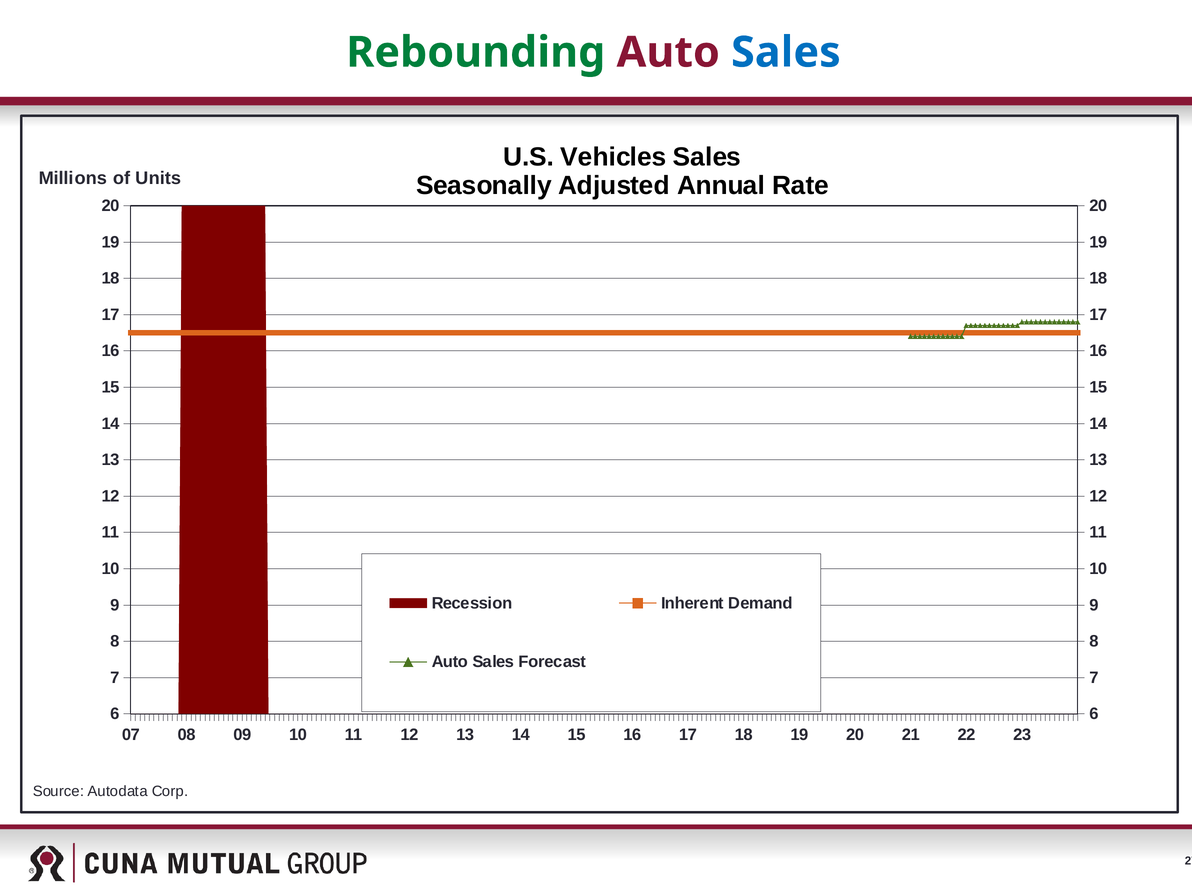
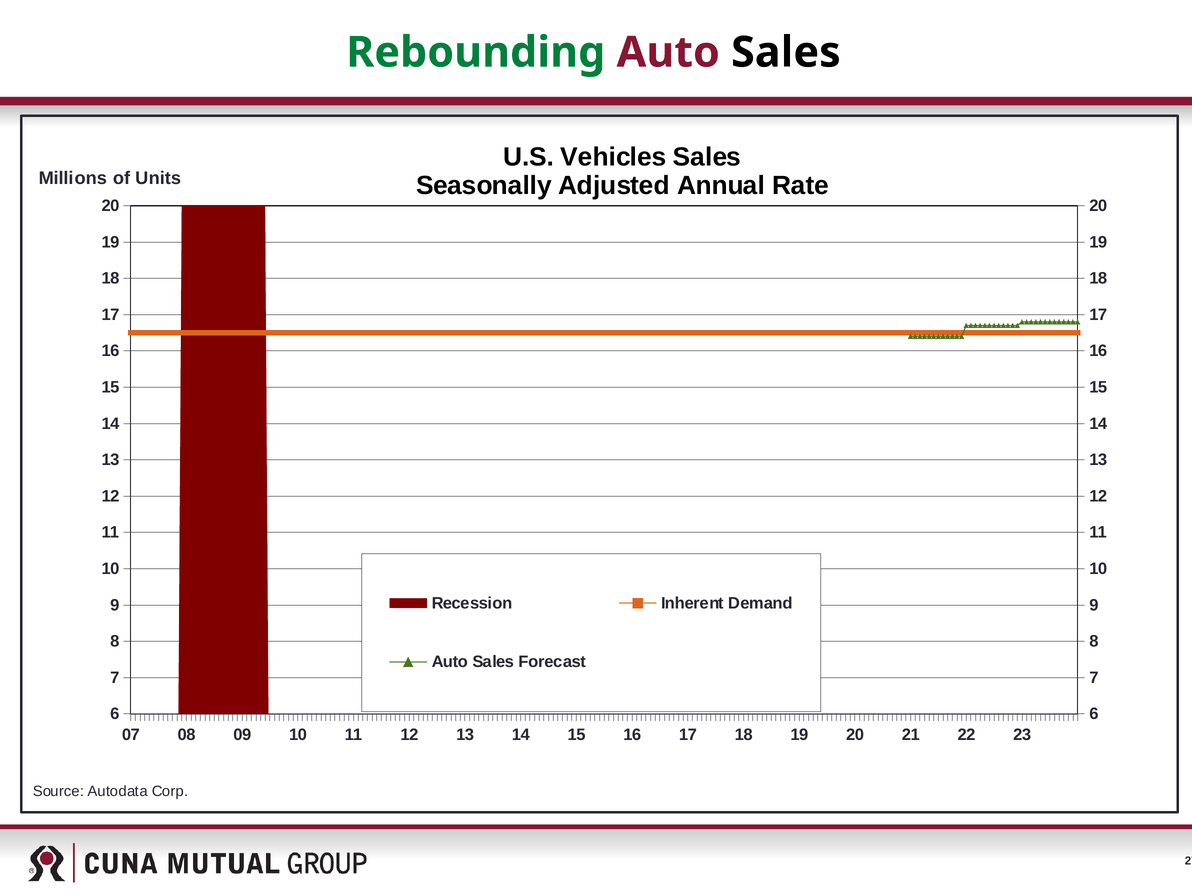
Sales colour: blue -> black (786, 52)
